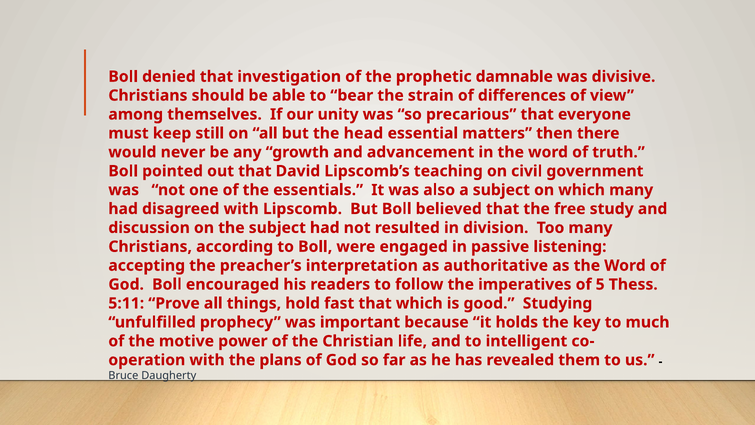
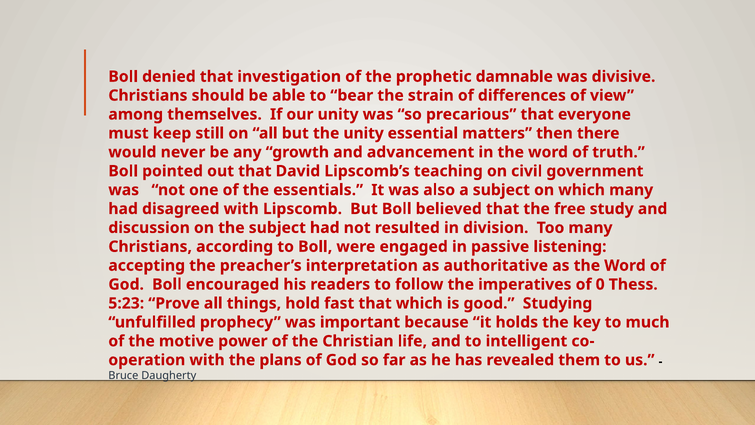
the head: head -> unity (364, 133)
5: 5 -> 0 (600, 284)
5:11: 5:11 -> 5:23 (126, 303)
